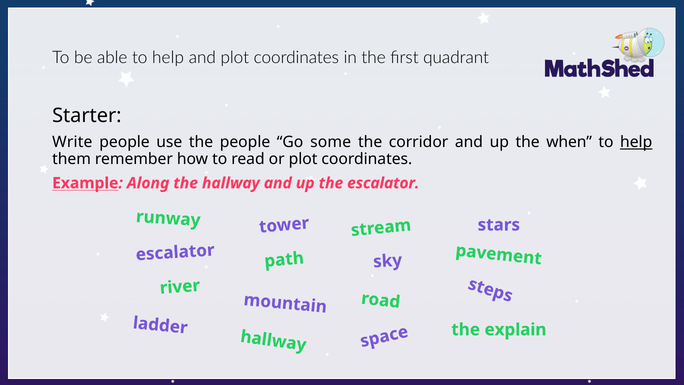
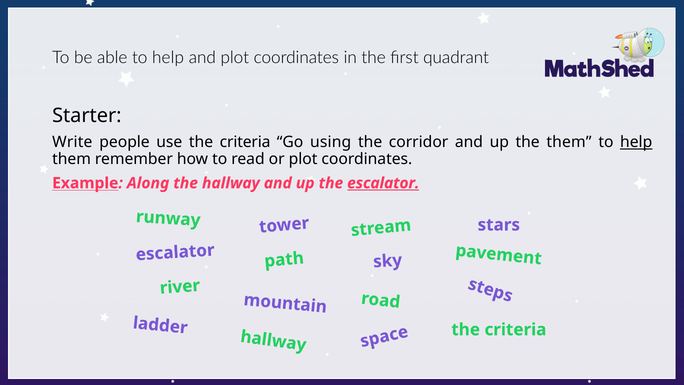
use the people: people -> criteria (245, 142)
some: some -> using (331, 142)
the when: when -> them (569, 142)
escalator underline: none -> present (383, 183)
explain: explain -> criteria (515, 329)
